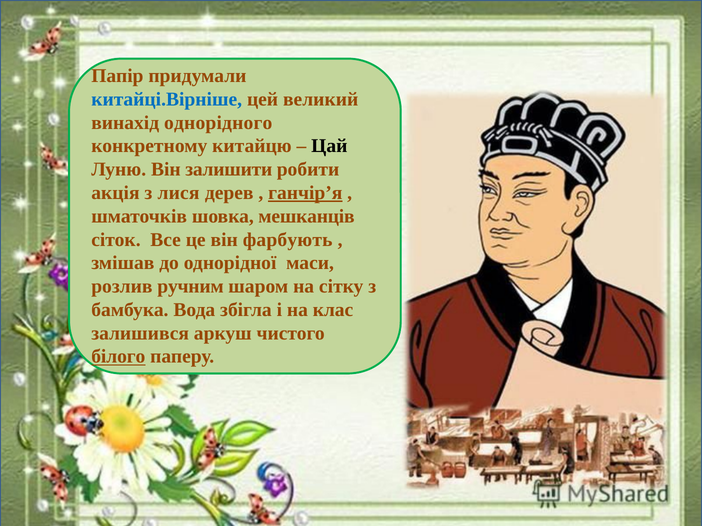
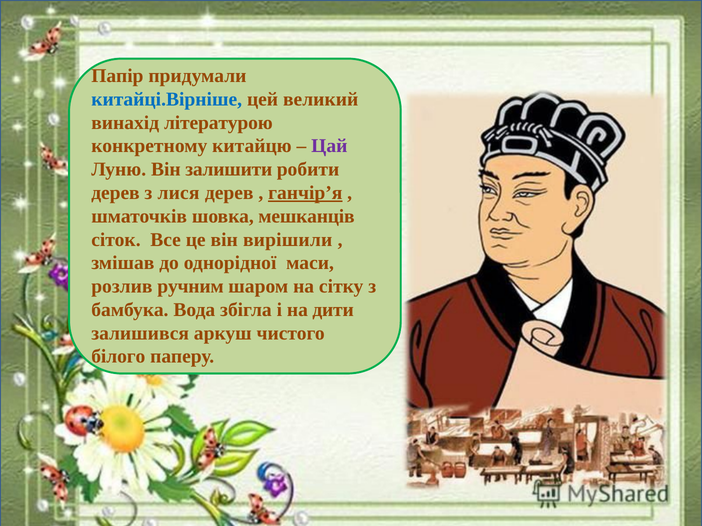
однорідного: однорідного -> літературою (218, 123)
Цай colour: black -> purple (329, 146)
акція: акція -> дерев (115, 193)
фарбують: фарбують -> вирішили (288, 240)
клас: клас -> дити (333, 310)
білого underline: present -> none (118, 357)
